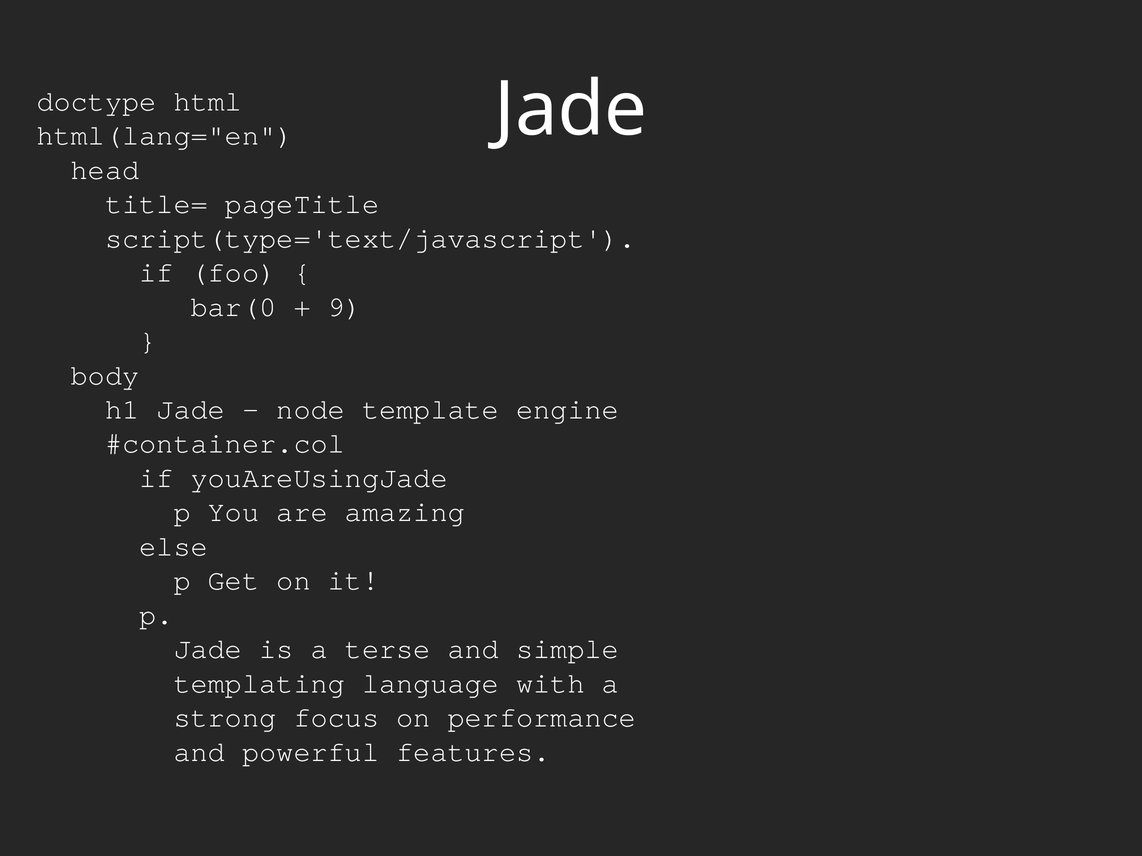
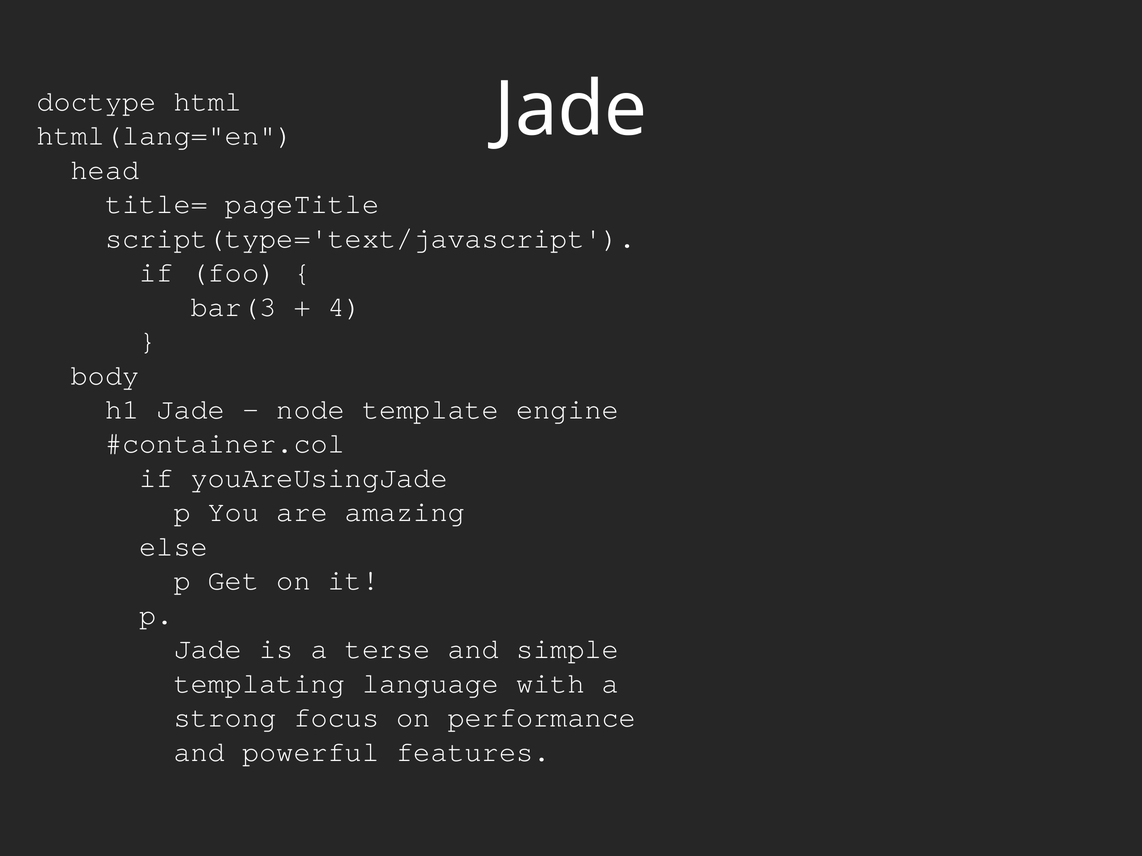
bar(0: bar(0 -> bar(3 (234, 307)
9: 9 -> 4 (345, 307)
